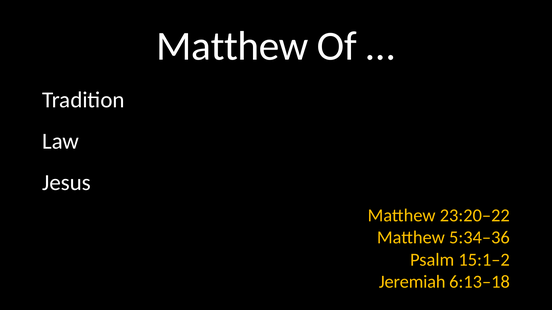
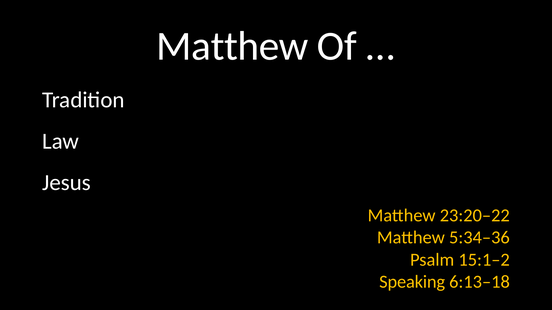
Jeremiah: Jeremiah -> Speaking (412, 282)
